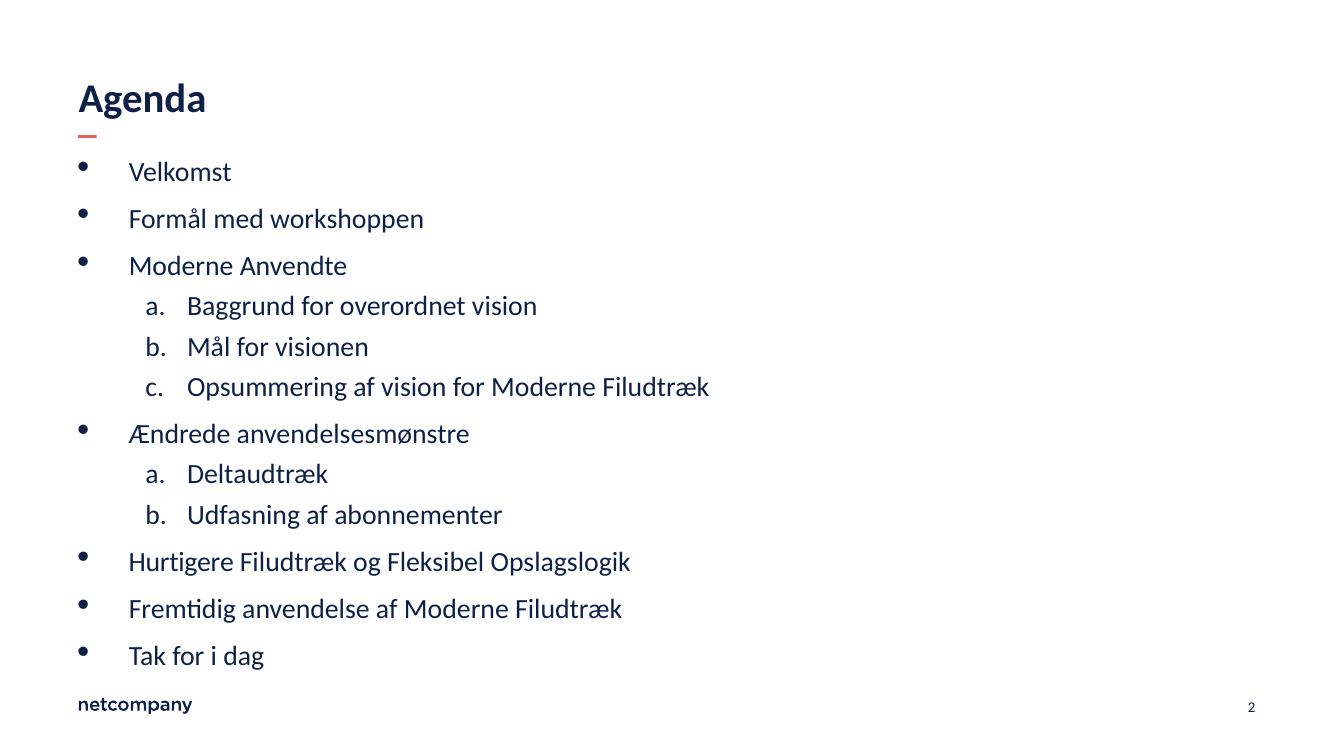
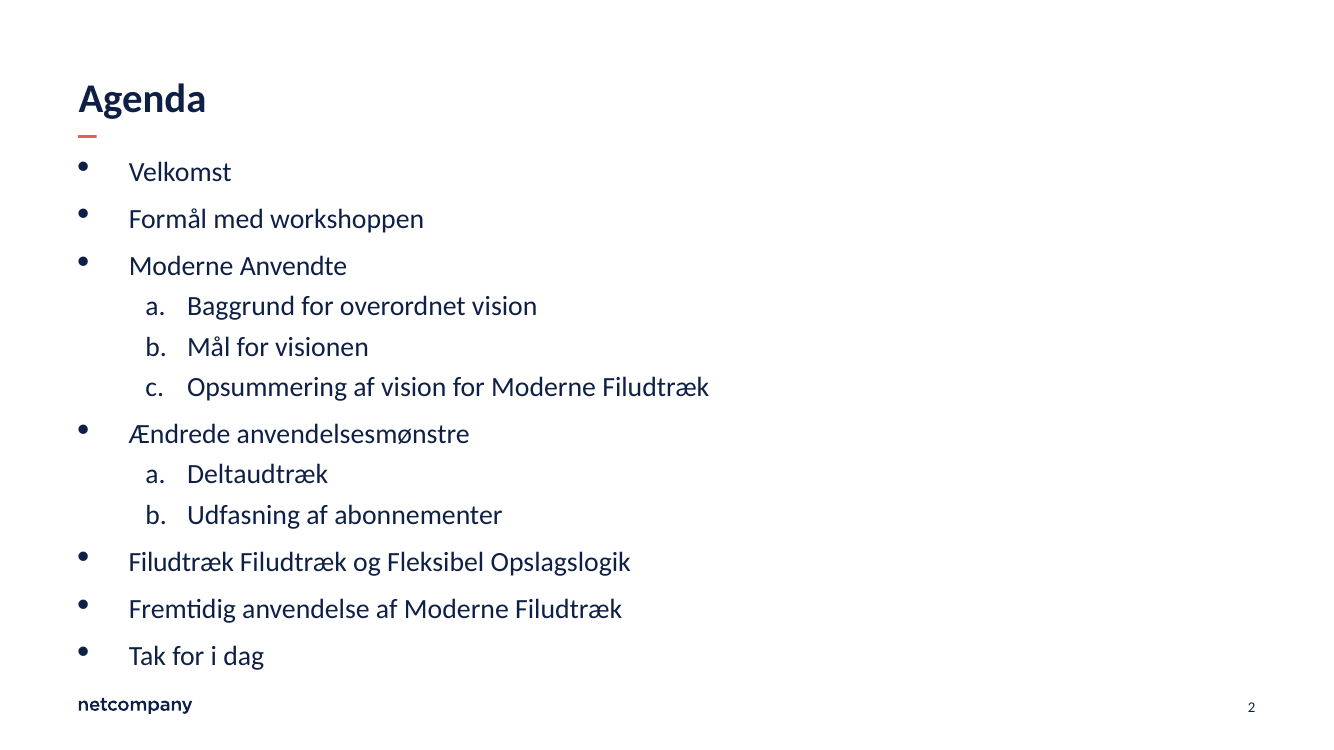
Hurtigere: Hurtigere -> Filudtræk (181, 563)
